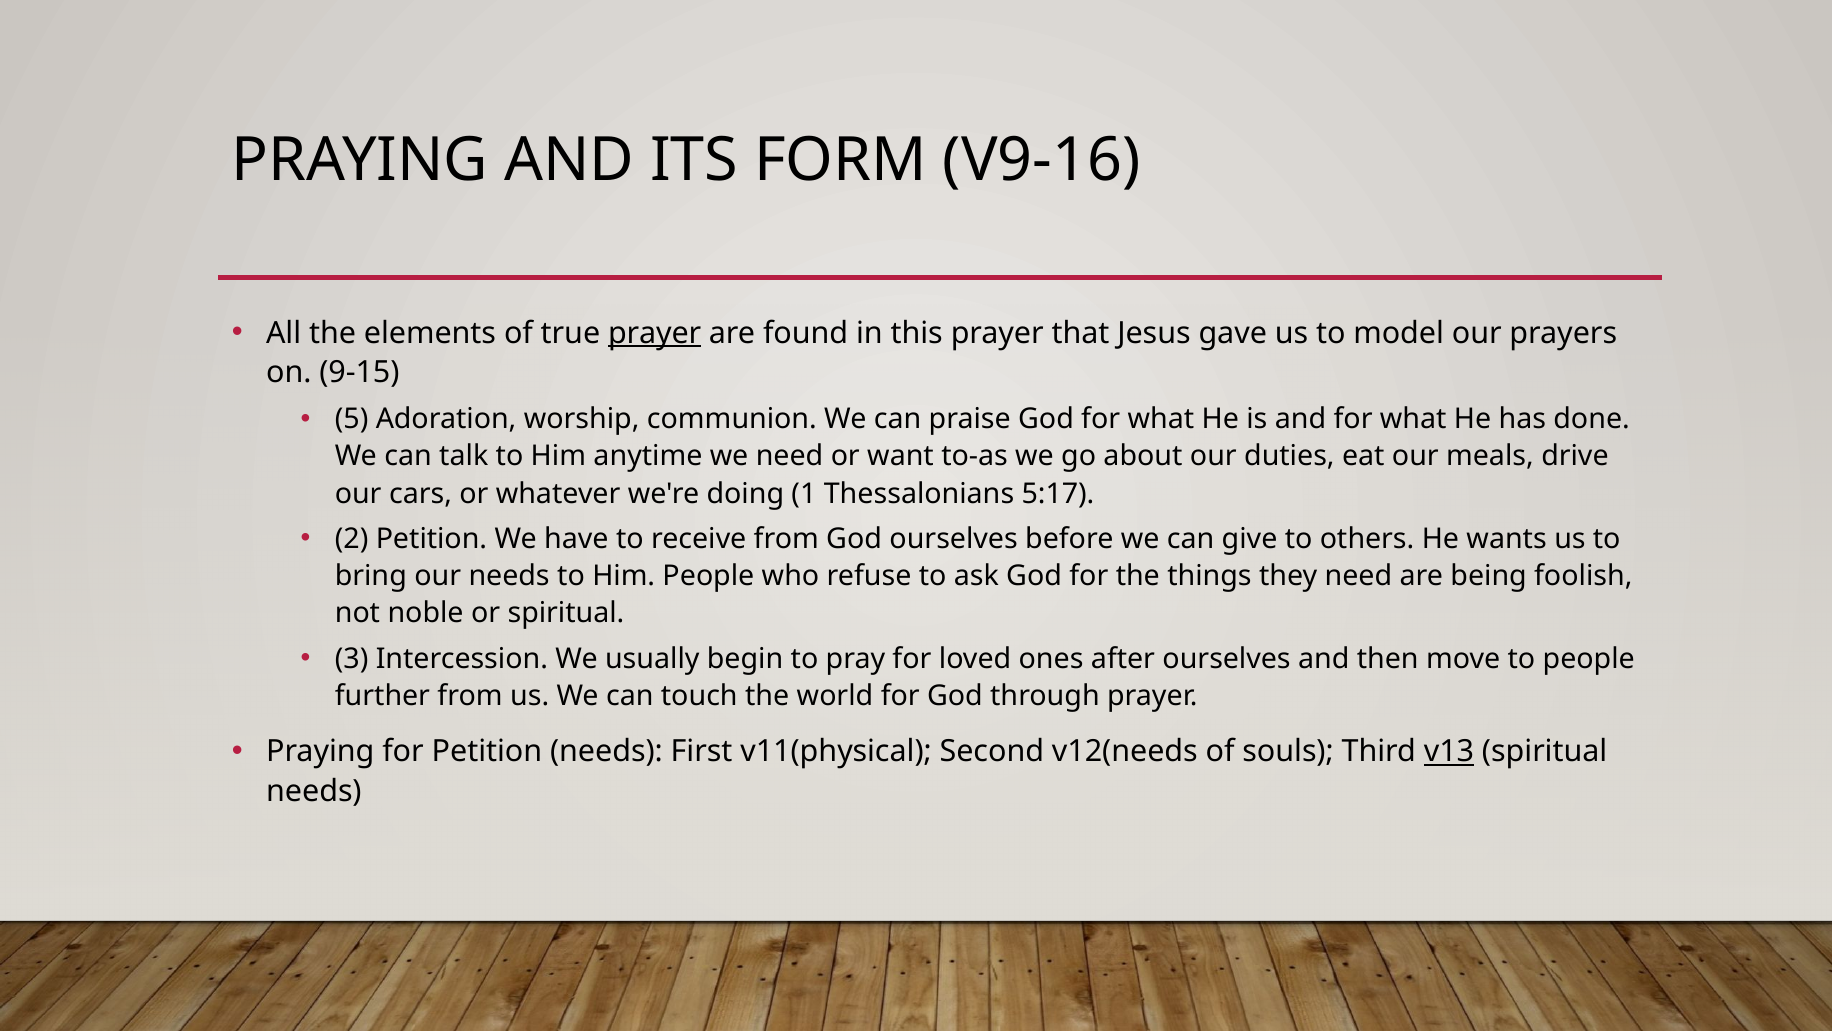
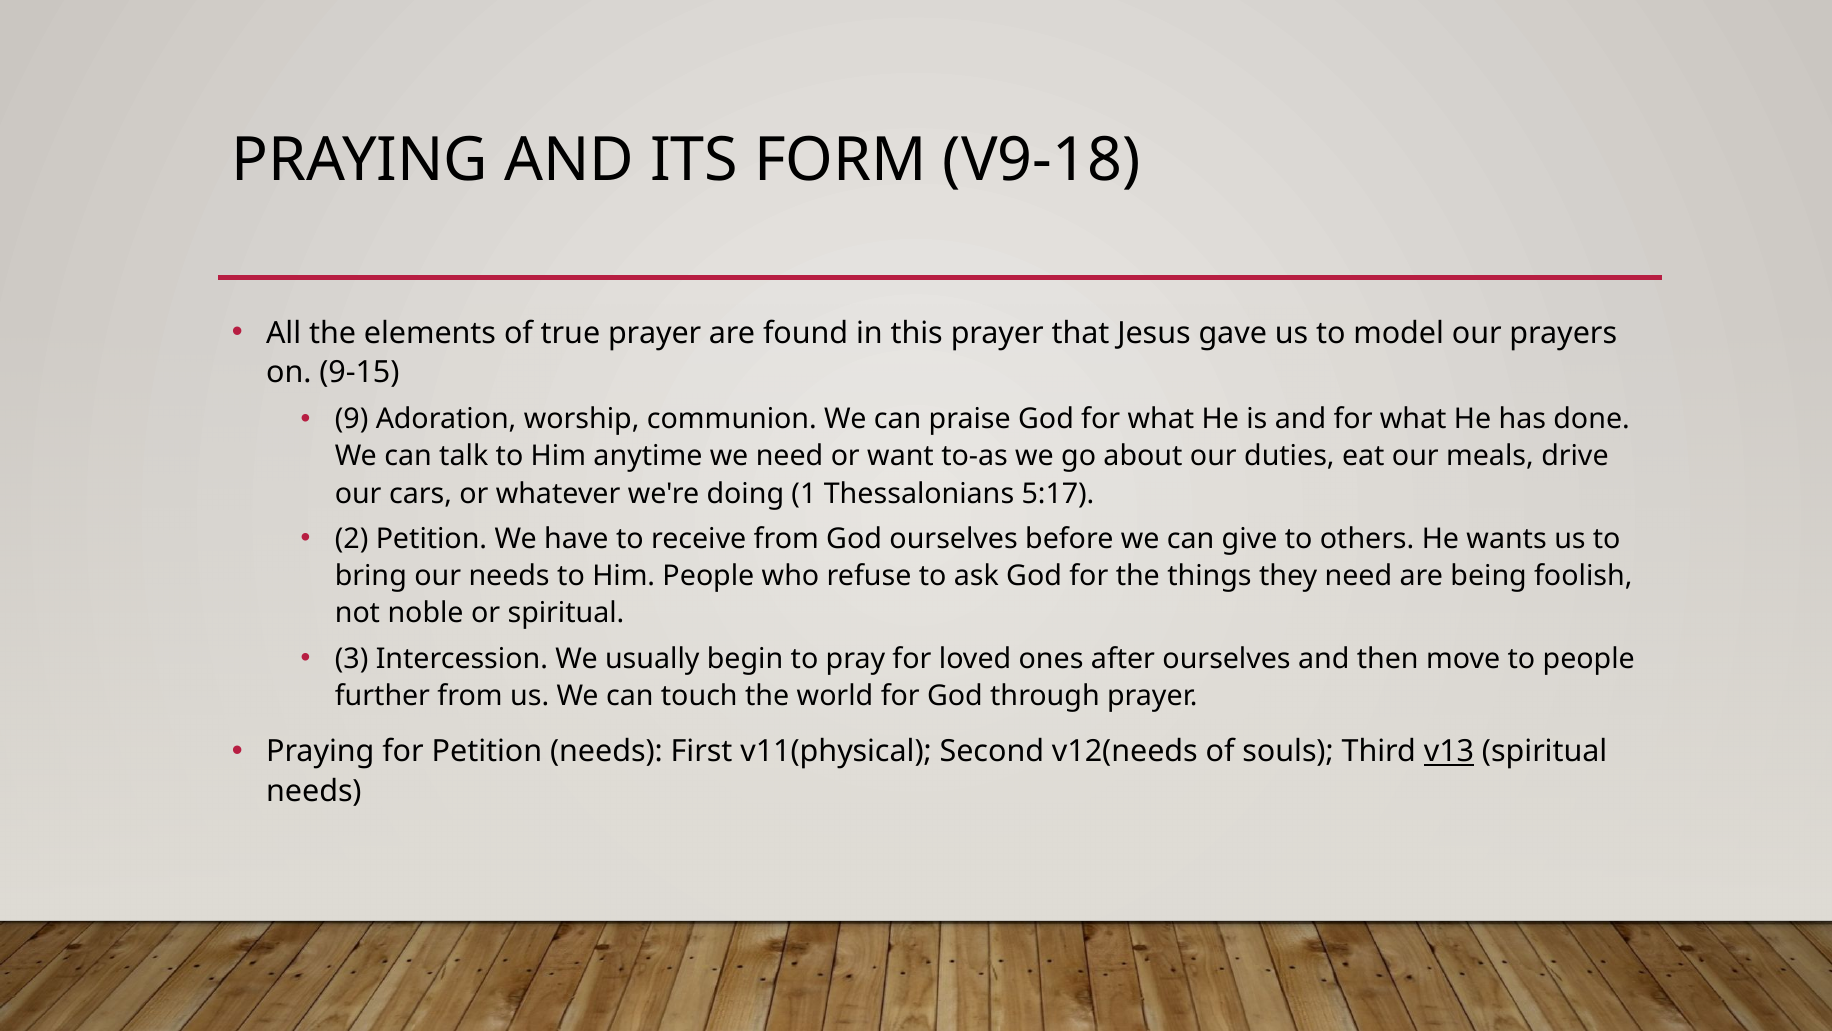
V9-16: V9-16 -> V9-18 (1042, 160)
prayer underline: present -> none (655, 333)
5: 5 -> 9 (352, 419)
